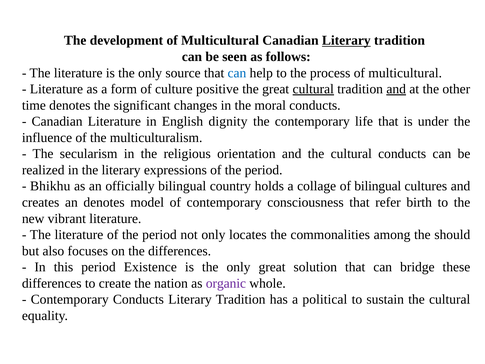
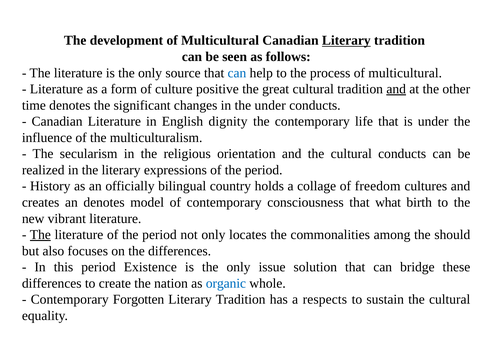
cultural underline: present -> none (313, 89)
the moral: moral -> under (270, 105)
Bhikhu: Bhikhu -> History (50, 186)
of bilingual: bilingual -> freedom (378, 186)
refer: refer -> what (388, 202)
The underline: none -> present (40, 235)
only great: great -> issue (272, 267)
organic colour: purple -> blue (226, 283)
Contemporary Conducts: Conducts -> Forgotten (139, 299)
political: political -> respects (325, 299)
